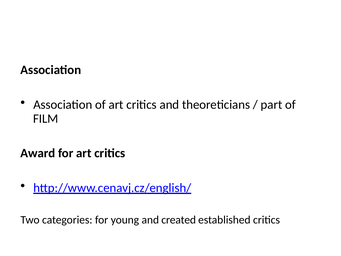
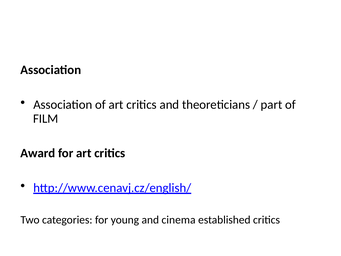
created: created -> cinema (179, 220)
